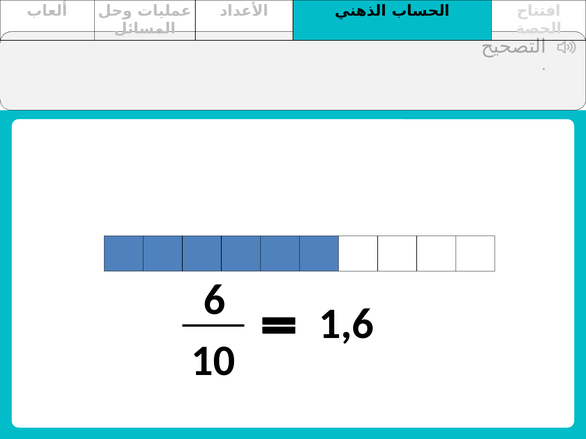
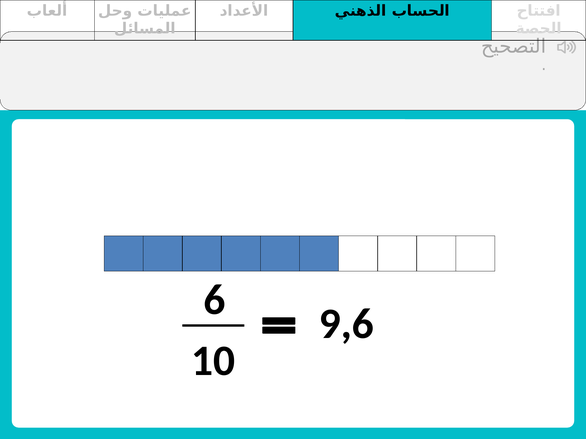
1,6: 1,6 -> 9,6 (346, 324)
